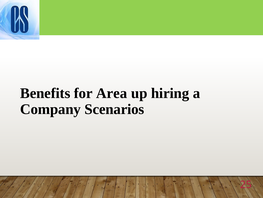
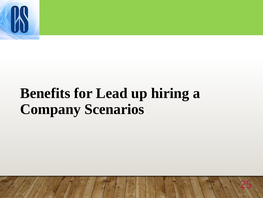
Area: Area -> Lead (112, 93)
